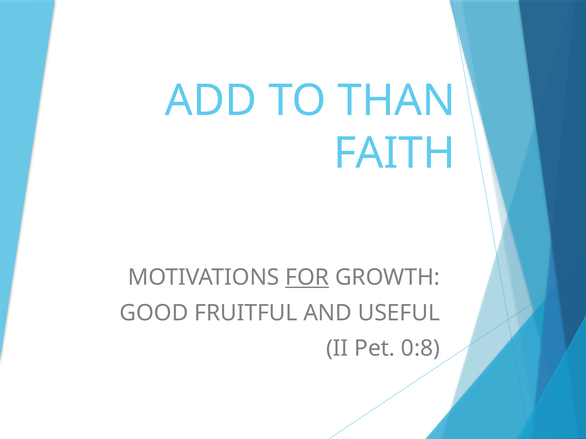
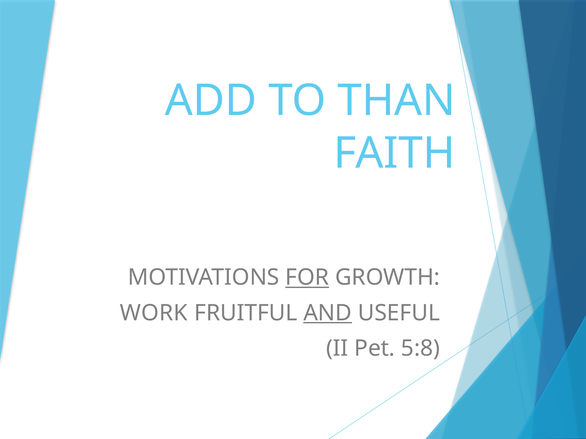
GOOD: GOOD -> WORK (154, 313)
AND underline: none -> present (328, 313)
0:8: 0:8 -> 5:8 (420, 349)
